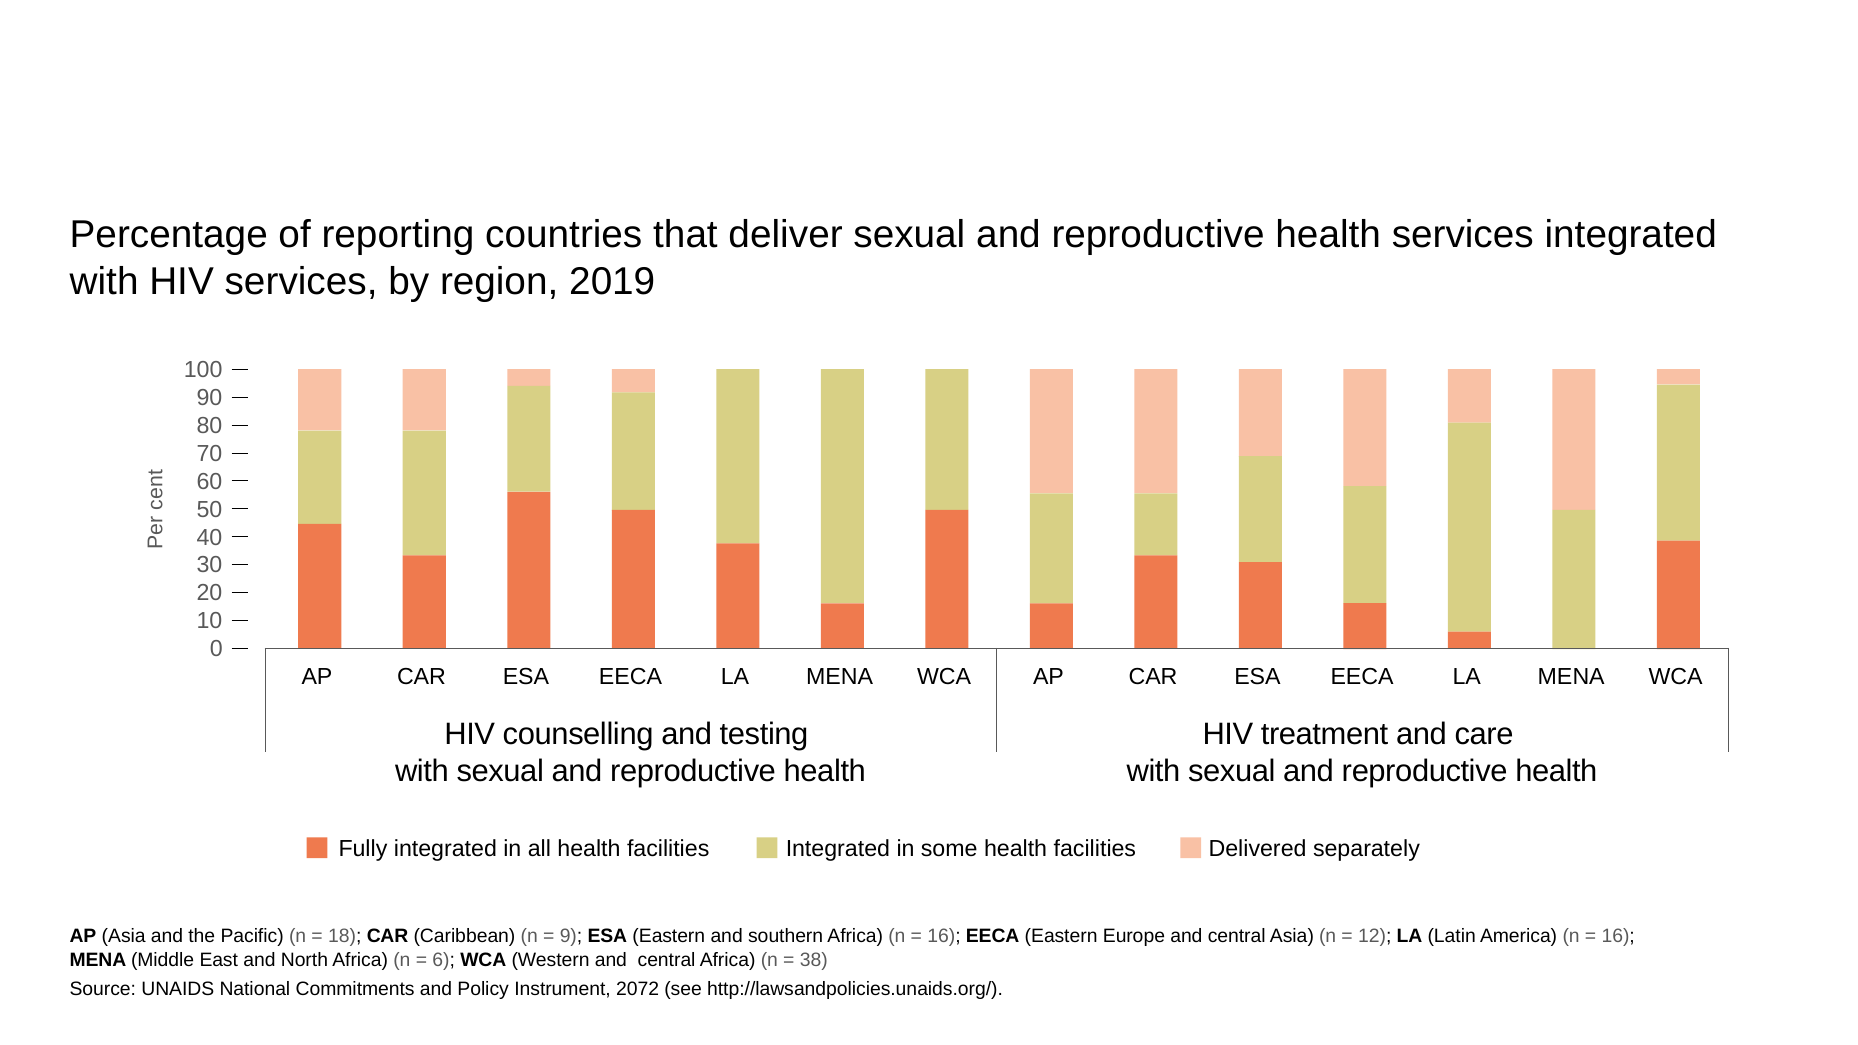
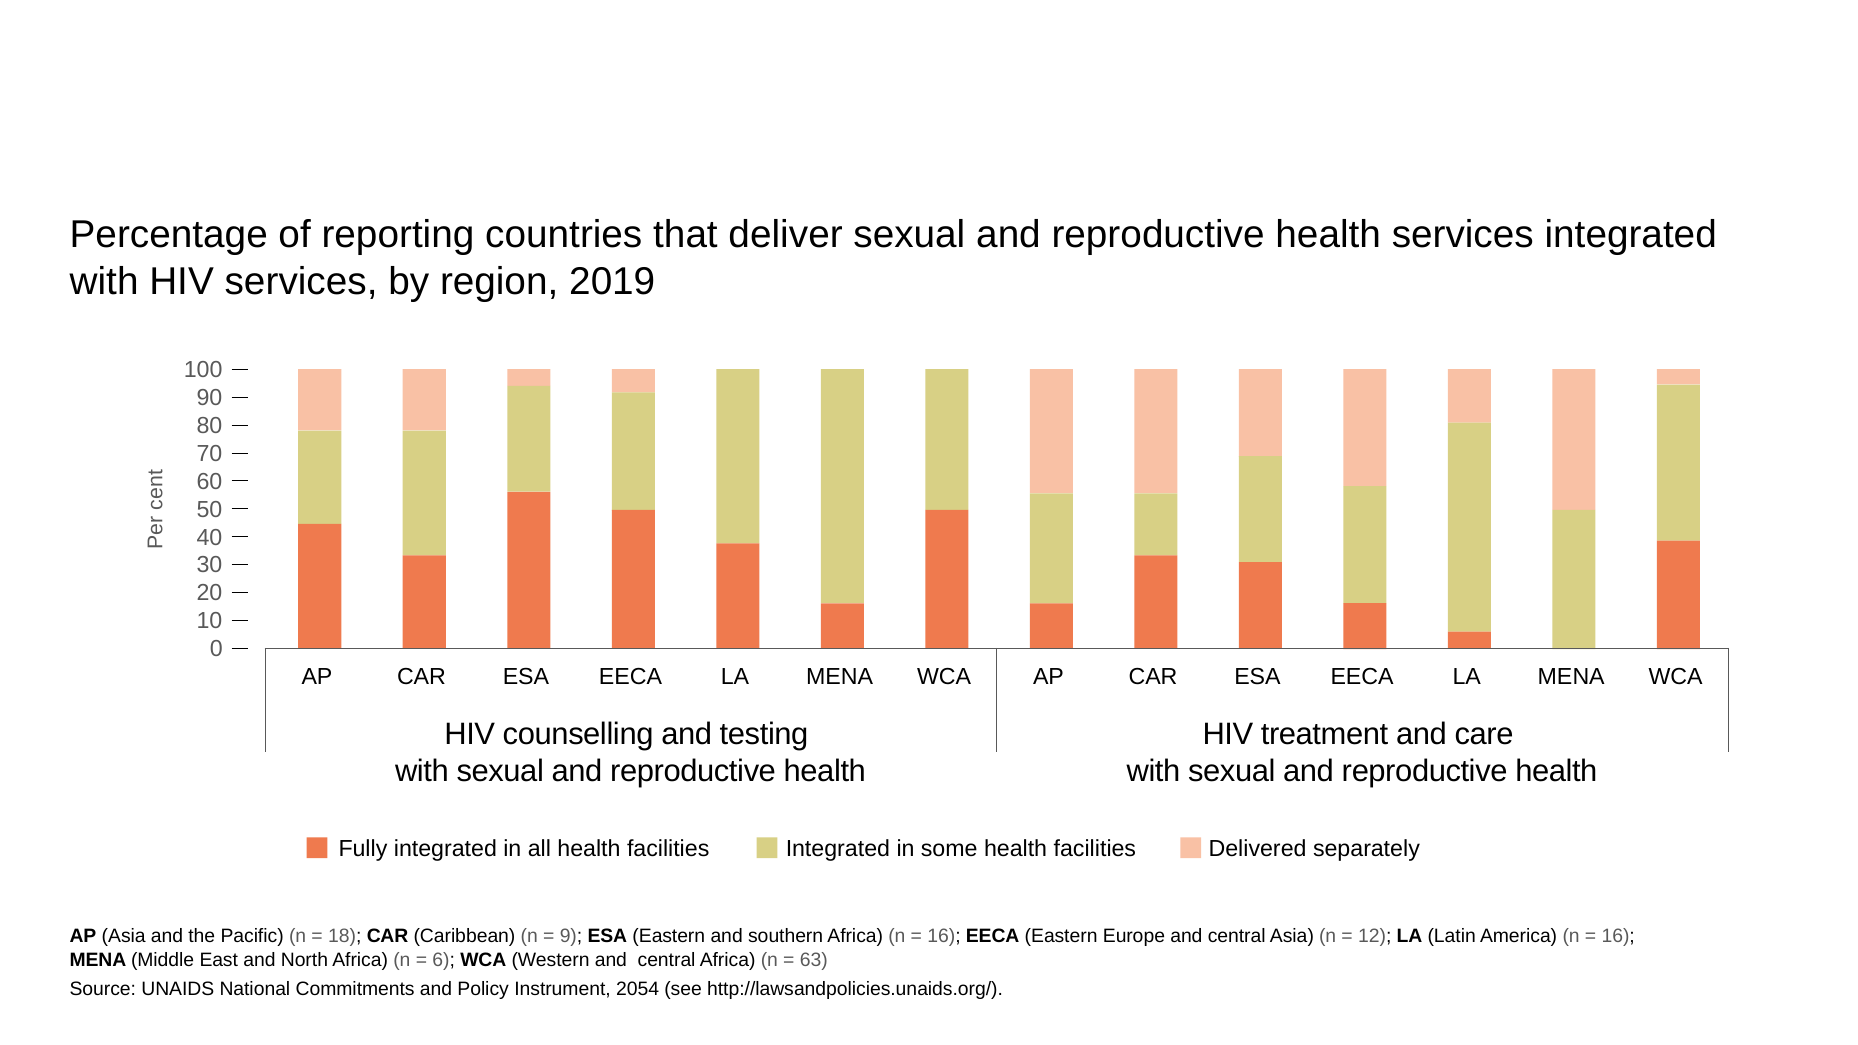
38: 38 -> 63 (814, 960)
2072: 2072 -> 2054 (638, 989)
